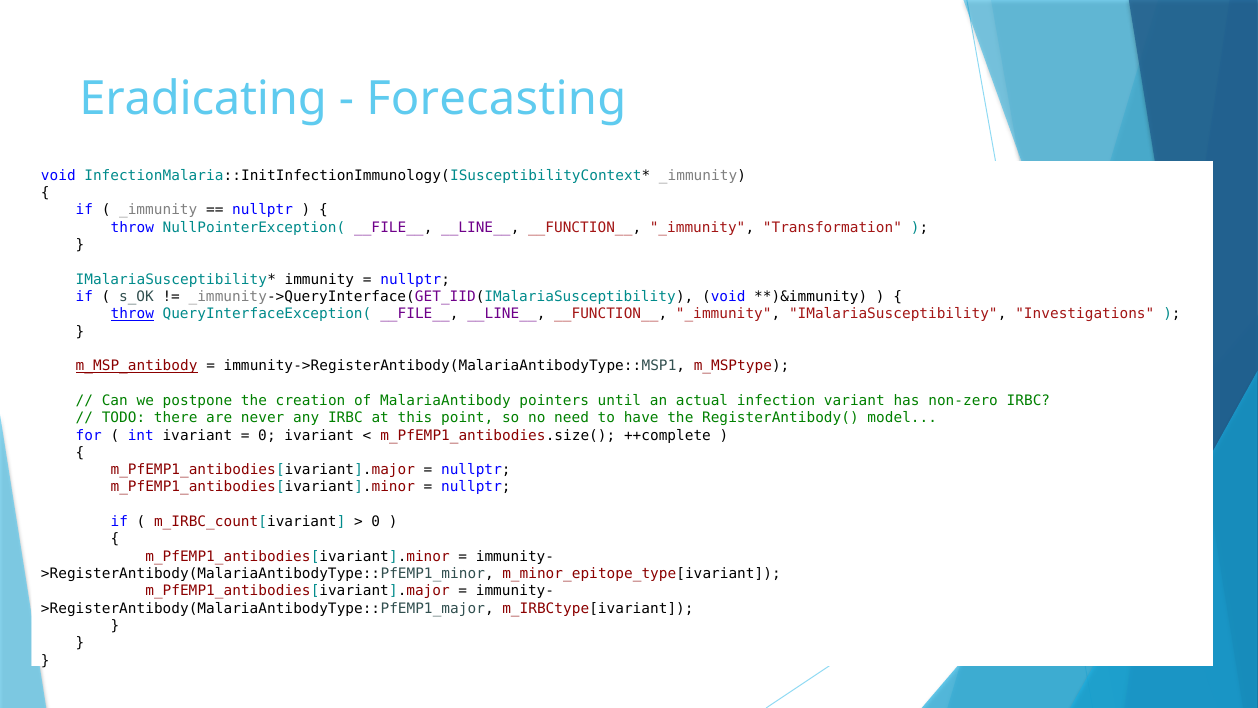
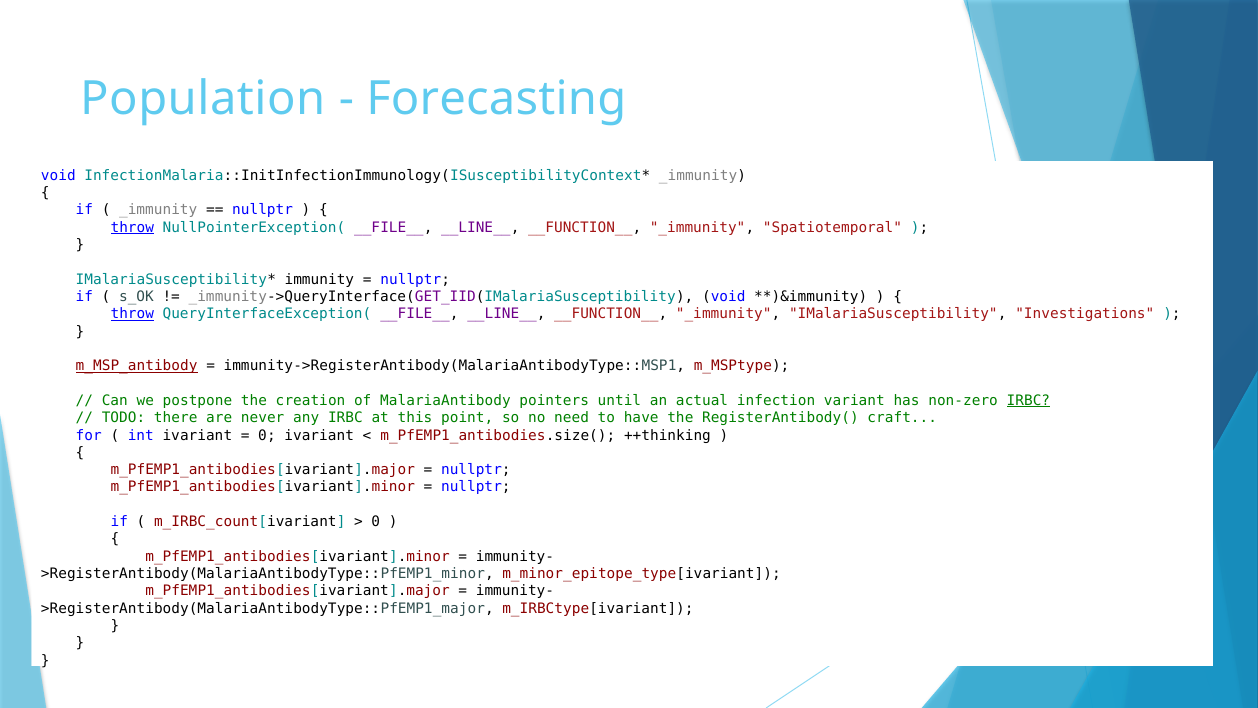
Eradicating: Eradicating -> Population (203, 99)
throw underline: none -> present (132, 227)
Transformation: Transformation -> Spatiotemporal (832, 227)
IRBC underline: none -> present (1028, 400)
model: model -> craft (902, 418)
++complete: ++complete -> ++thinking (667, 435)
